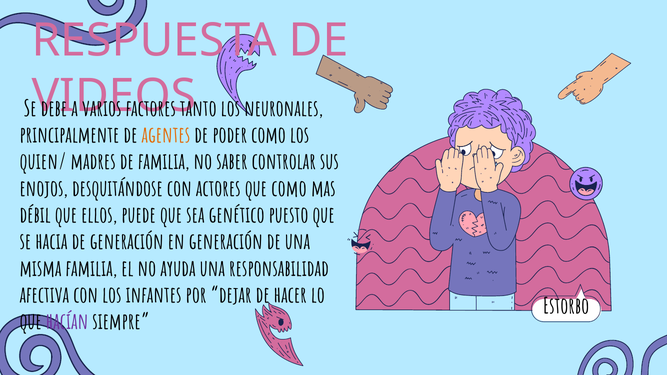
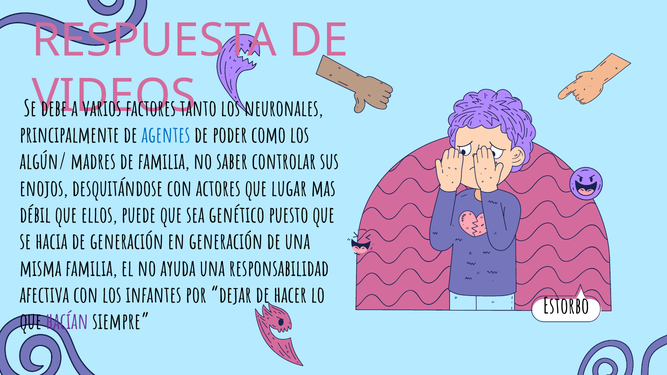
agentes colour: orange -> blue (166, 136)
quien/: quien/ -> algún/ (43, 162)
que como: como -> lugar (289, 189)
